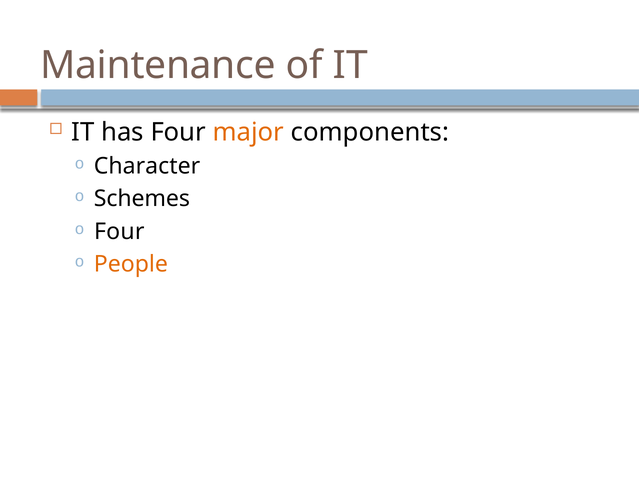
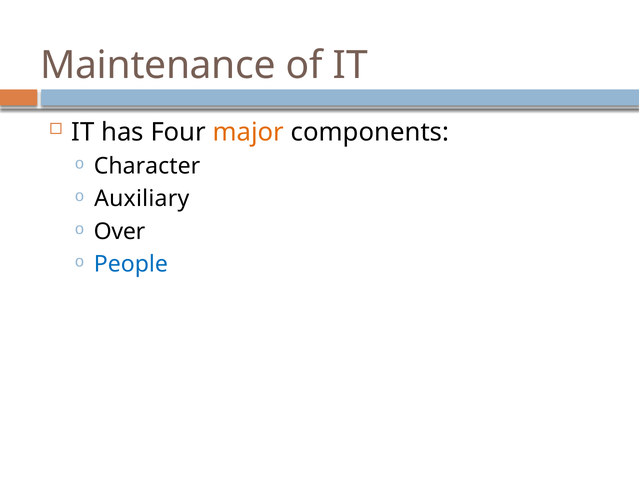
Schemes: Schemes -> Auxiliary (142, 199)
Four: Four -> Over (119, 232)
People colour: orange -> blue (131, 264)
